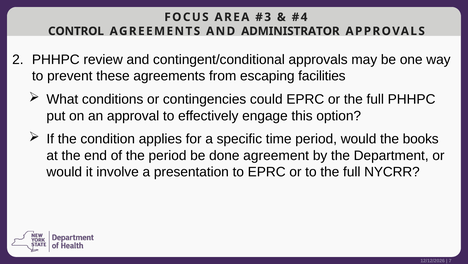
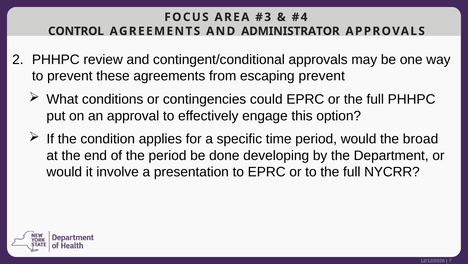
escaping facilities: facilities -> prevent (322, 76)
books: books -> broad (421, 139)
agreement: agreement -> developing (276, 155)
